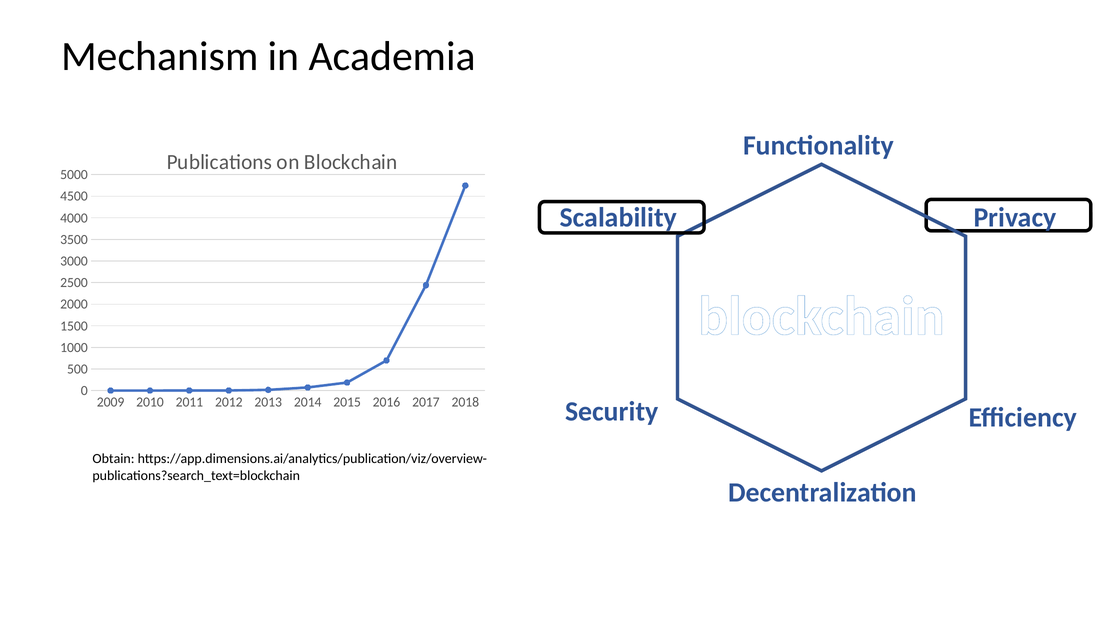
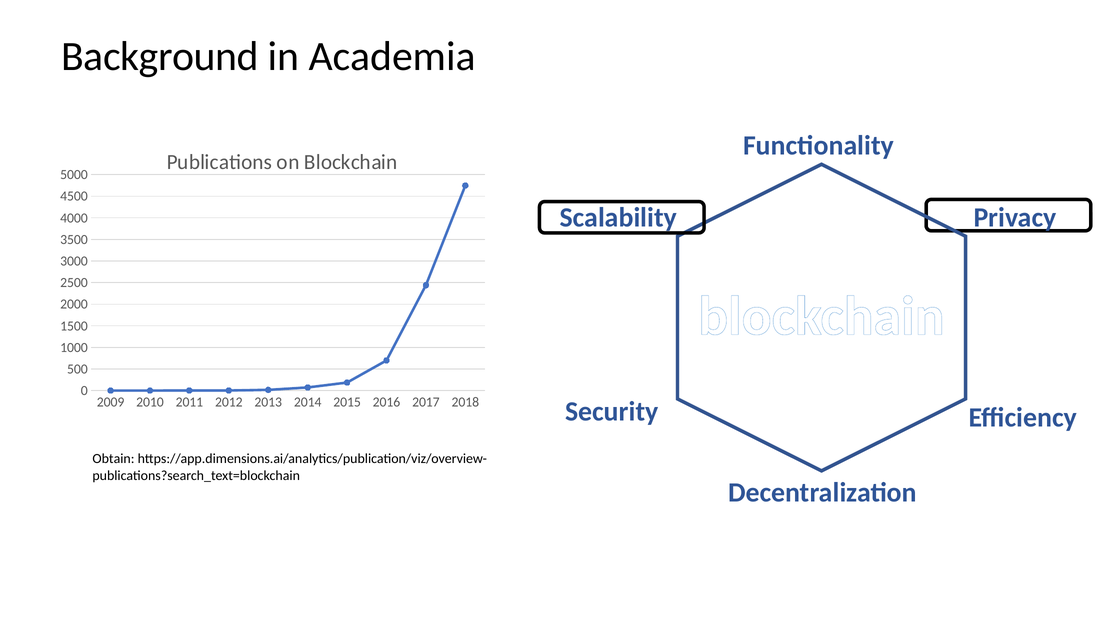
Mechanism: Mechanism -> Background (160, 57)
